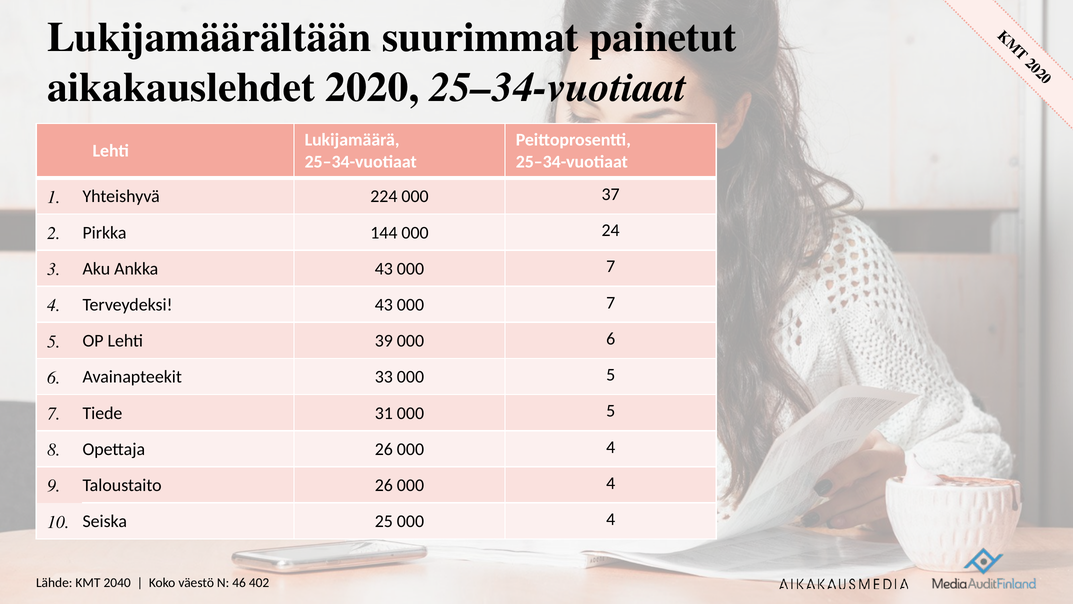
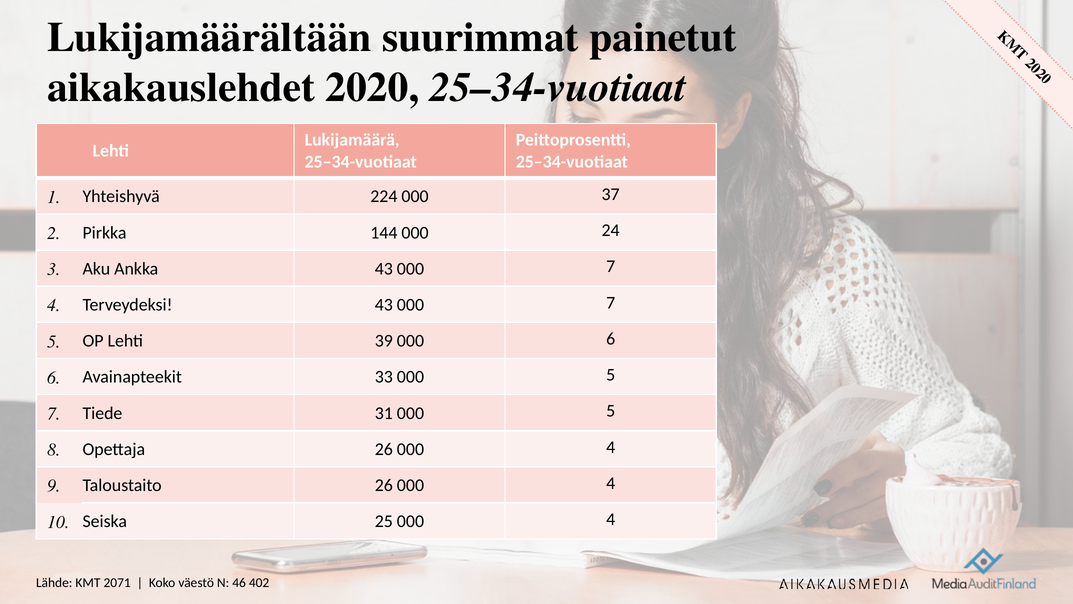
2040: 2040 -> 2071 (117, 582)
